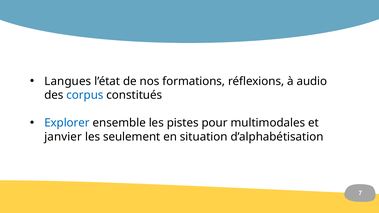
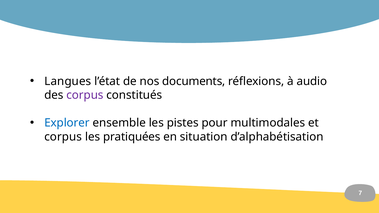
formations: formations -> documents (194, 81)
corpus colour: blue -> purple (85, 95)
janvier: janvier -> corpus (63, 137)
seulement: seulement -> pratiquées (132, 137)
